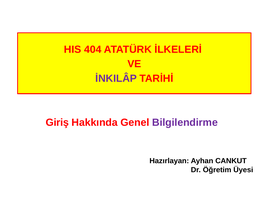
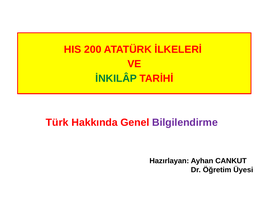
404: 404 -> 200 (93, 49)
İNKILÂP colour: purple -> green (116, 79)
Giriş: Giriş -> Türk (57, 123)
